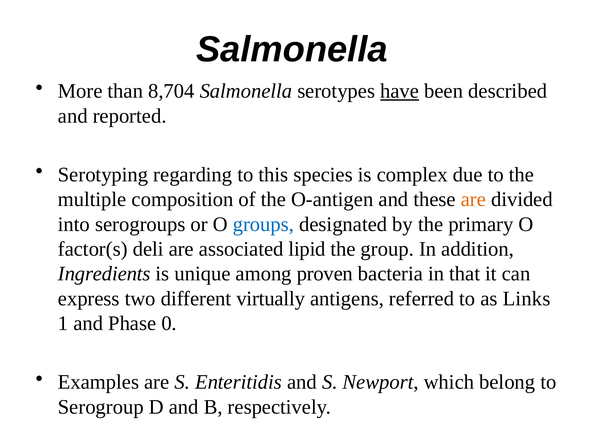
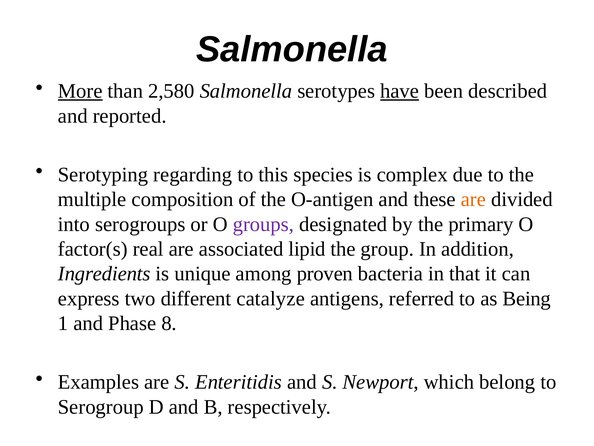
More underline: none -> present (80, 91)
8,704: 8,704 -> 2,580 (171, 91)
groups colour: blue -> purple (263, 224)
deli: deli -> real (148, 249)
virtually: virtually -> catalyze (271, 298)
Links: Links -> Being (527, 298)
0: 0 -> 8 (169, 323)
